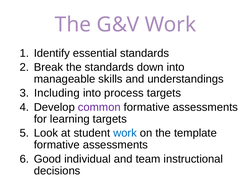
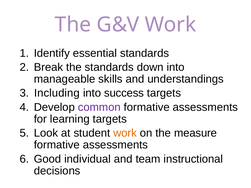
process: process -> success (124, 93)
work colour: blue -> orange (125, 133)
template: template -> measure (196, 133)
